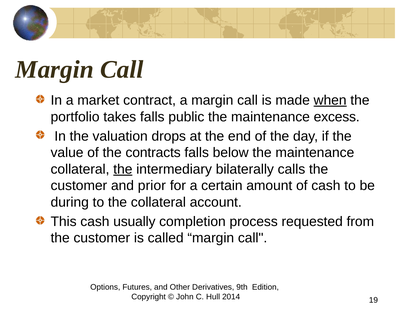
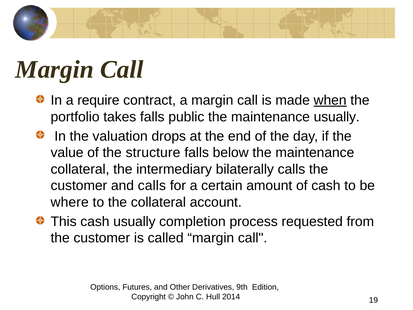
market: market -> require (98, 100)
maintenance excess: excess -> usually (337, 117)
contracts: contracts -> structure (153, 153)
the underline: present -> none (123, 169)
and prior: prior -> calls (152, 186)
during: during -> where (70, 202)
